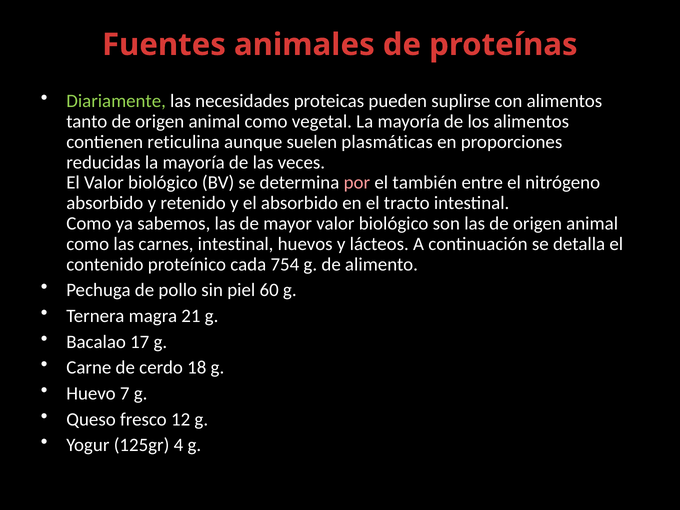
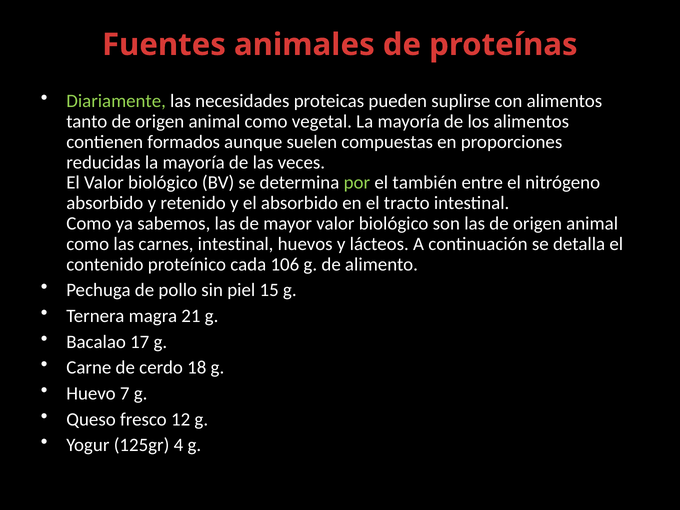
reticulina: reticulina -> formados (184, 142)
plasmáticas: plasmáticas -> compuestas (387, 142)
por colour: pink -> light green (357, 183)
754: 754 -> 106 (285, 264)
60: 60 -> 15 (269, 290)
